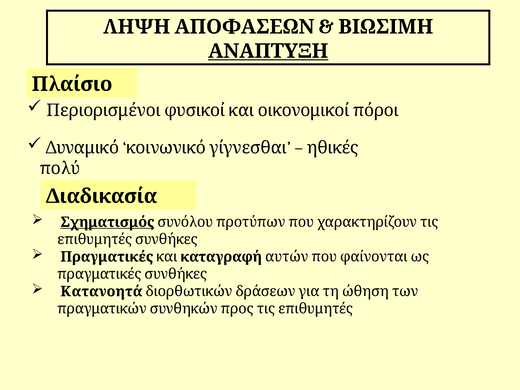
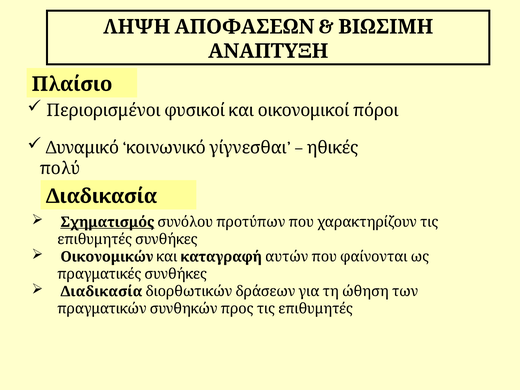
ΑΝΑΠΤΥΞΗ underline: present -> none (268, 51)
Πραγματικές: Πραγματικές -> Οικονομικών (107, 257)
Κατανοητά: Κατανοητά -> Διαδικασία (101, 291)
